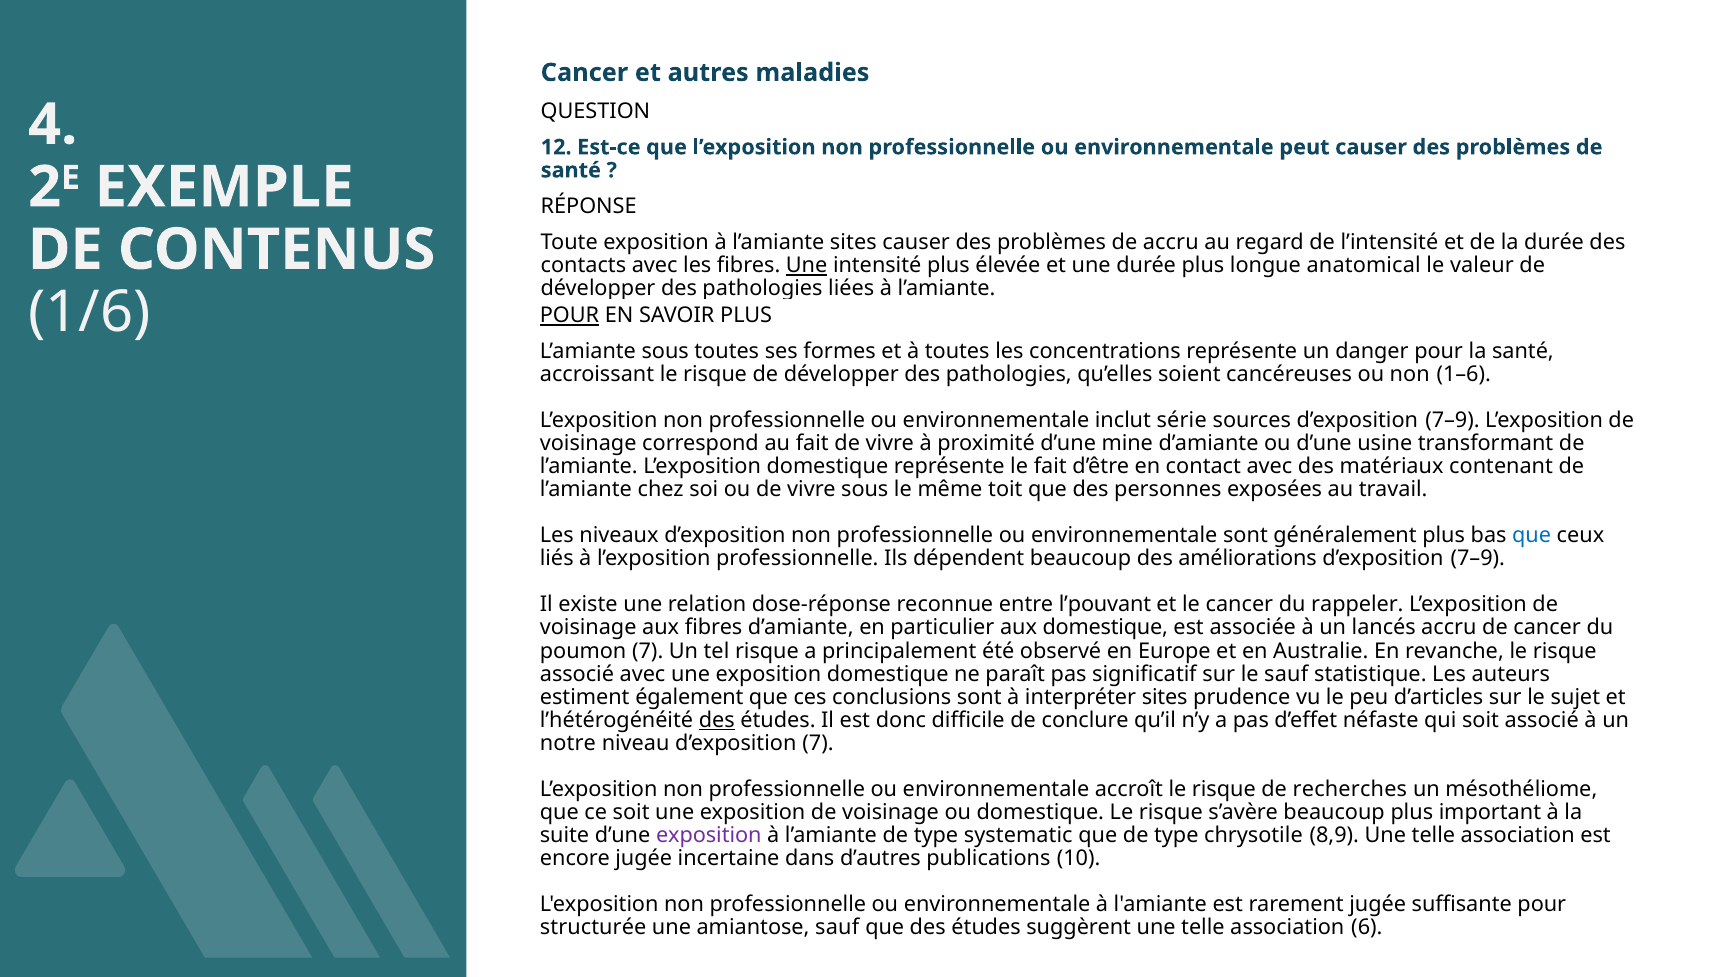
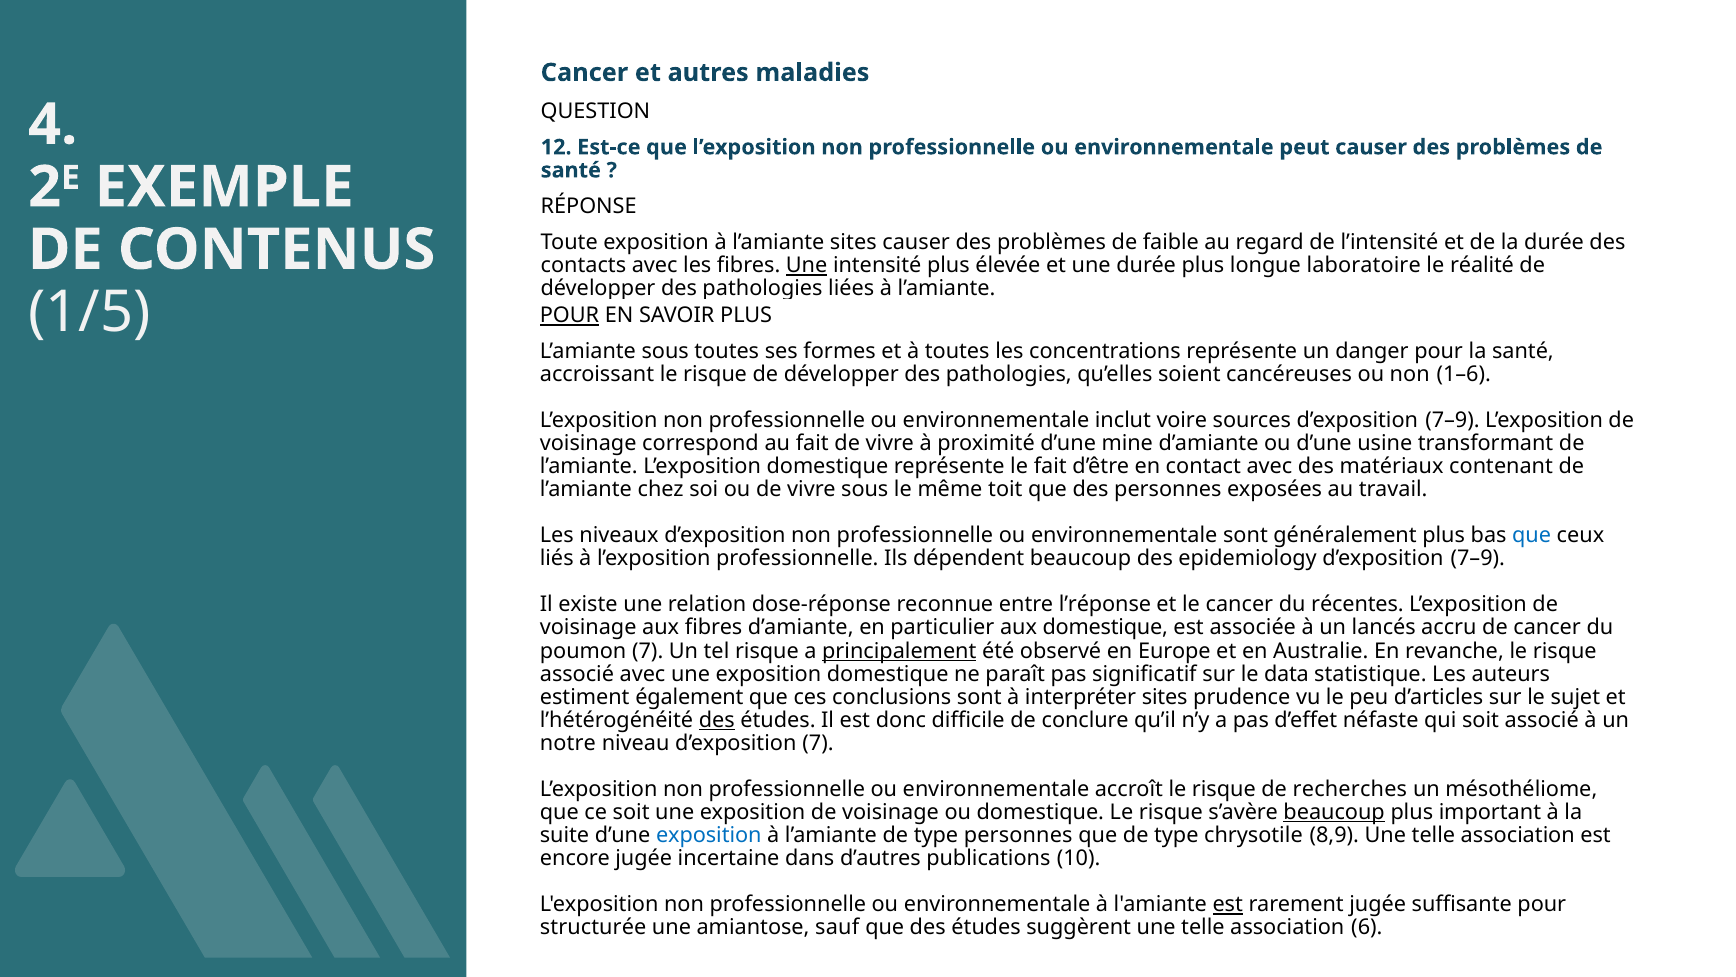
de accru: accru -> faible (1171, 242)
anatomical: anatomical -> laboratoire (1364, 266)
valeur: valeur -> réalité (1482, 266)
1/6: 1/6 -> 1/5 (89, 312)
série: série -> voire (1182, 420)
améliorations: améliorations -> epidemiology (1248, 558)
l’pouvant: l’pouvant -> l’réponse (1105, 604)
rappeler: rappeler -> récentes (1357, 604)
principalement underline: none -> present (899, 651)
le sauf: sauf -> data (1286, 674)
beaucoup underline: none -> present (1334, 812)
exposition colour: purple -> blue (709, 835)
type systematic: systematic -> personnes (1018, 835)
est underline: none -> present (1228, 904)
